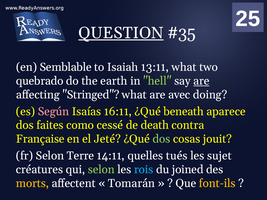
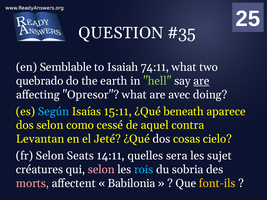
QUESTION underline: present -> none (121, 33)
13:11: 13:11 -> 74:11 (155, 67)
Stringed: Stringed -> Opresor (91, 95)
Según colour: pink -> light blue (53, 112)
16:11: 16:11 -> 15:11 (118, 112)
dos faites: faites -> selon (50, 125)
death: death -> aquel (155, 125)
Française: Française -> Levantan (40, 139)
dos colour: light green -> white (161, 139)
jouit: jouit -> cielo (217, 139)
Terre: Terre -> Seats (80, 156)
tués: tués -> sera (177, 156)
selon colour: light green -> pink (101, 170)
joined: joined -> sobria (188, 170)
morts colour: yellow -> pink (32, 183)
Tomarán: Tomarán -> Babilonia (132, 183)
